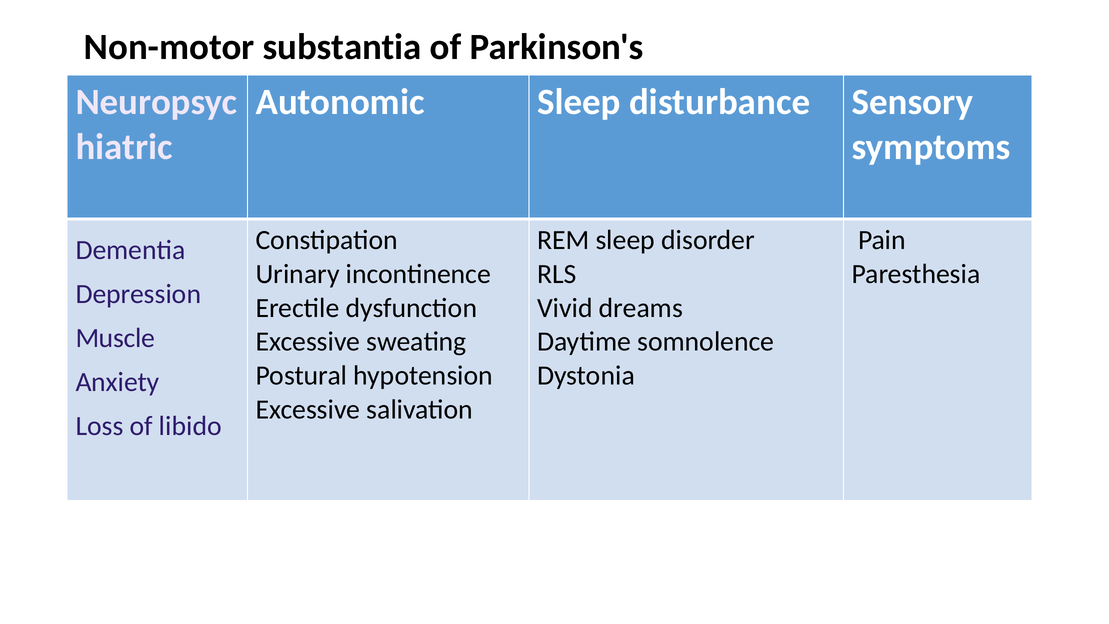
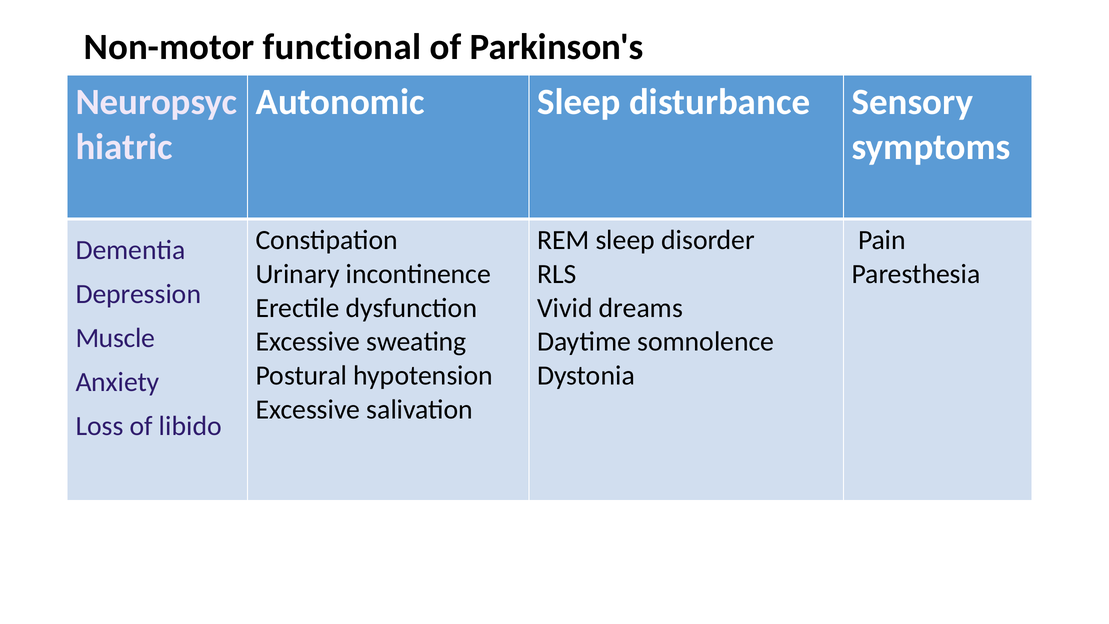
substantia: substantia -> functional (342, 47)
